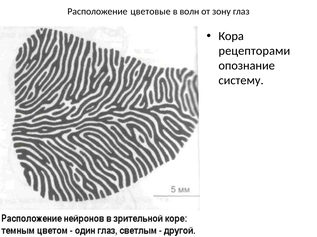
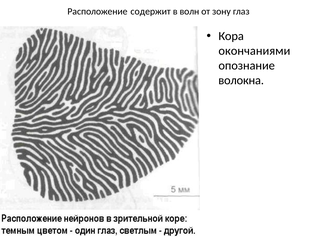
цветовые: цветовые -> содержит (151, 12)
рецепторами: рецепторами -> окончаниями (254, 51)
систему: систему -> волокна (241, 81)
